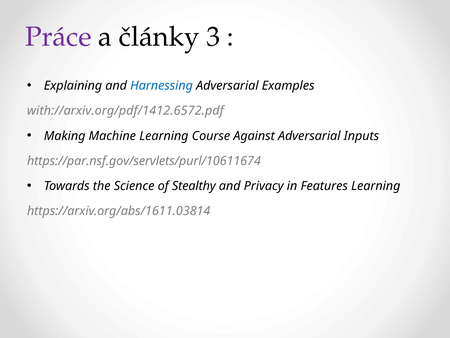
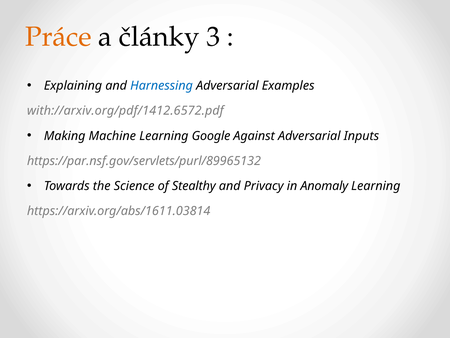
Práce colour: purple -> orange (58, 37)
Course: Course -> Google (211, 136)
https://par.nsf.gov/servlets/purl/10611674: https://par.nsf.gov/servlets/purl/10611674 -> https://par.nsf.gov/servlets/purl/89965132 (144, 161)
Features: Features -> Anomaly (324, 186)
